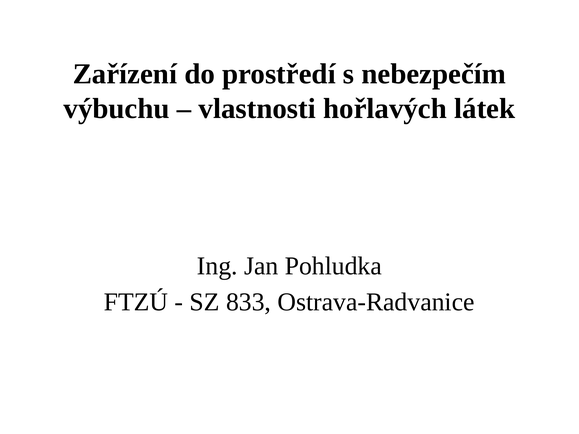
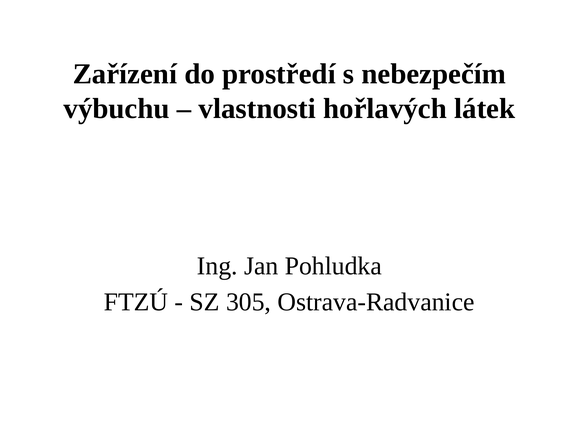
833: 833 -> 305 (249, 302)
